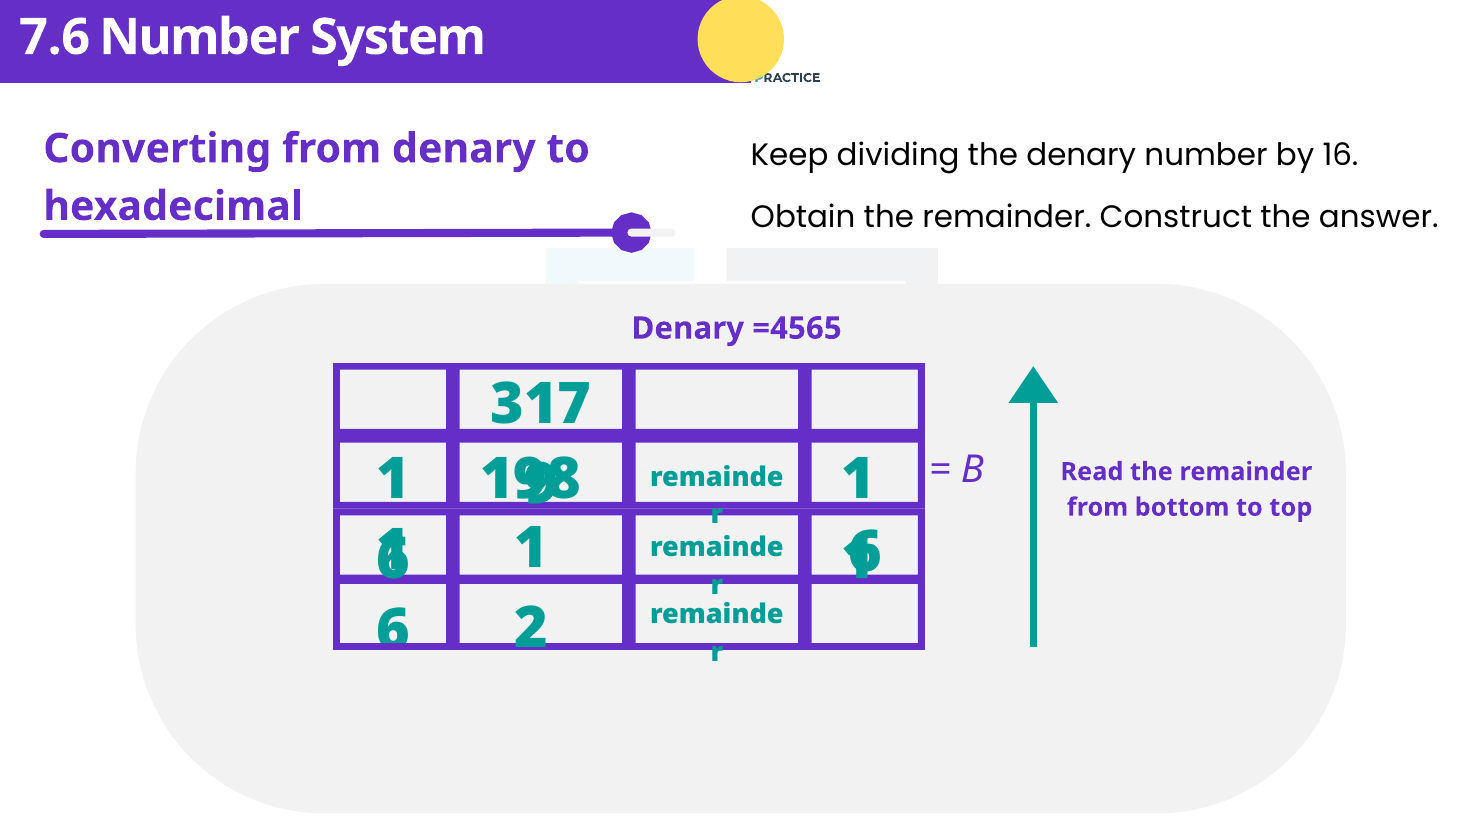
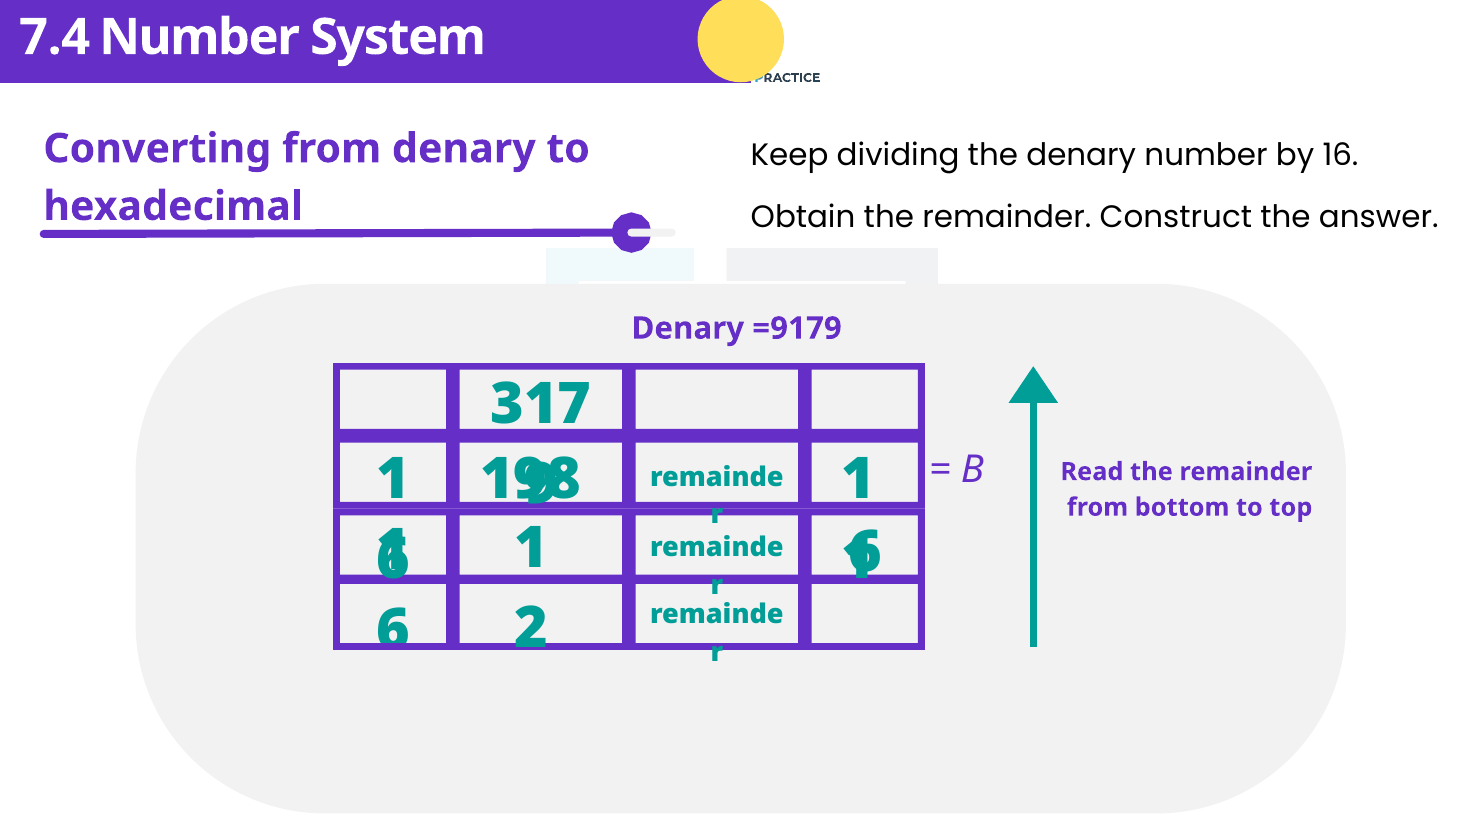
7.6: 7.6 -> 7.4 (55, 37)
=4565: =4565 -> =9179 (797, 328)
